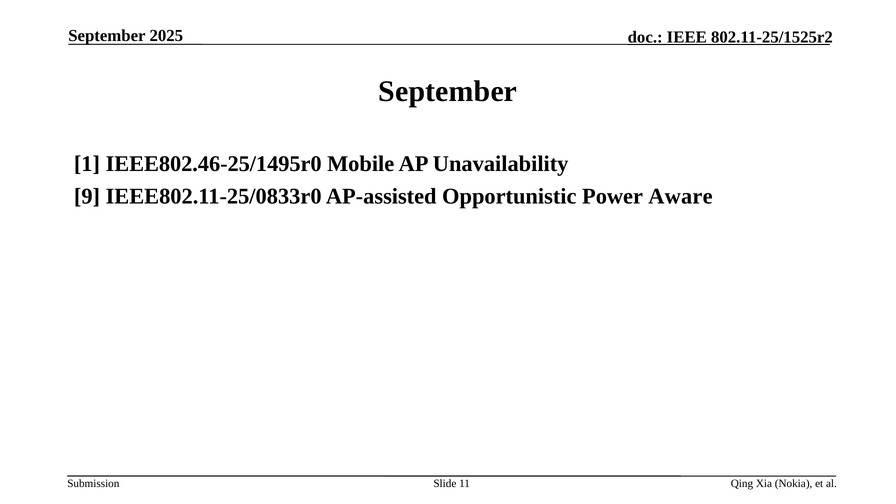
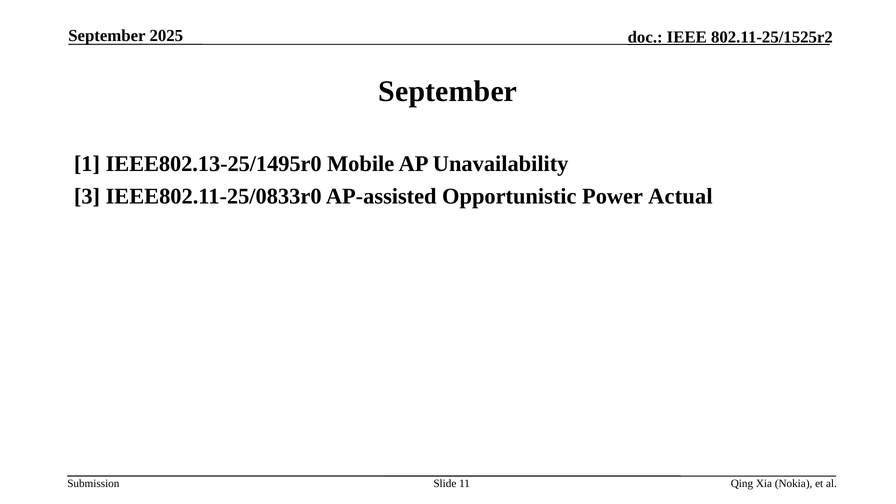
IEEE802.46-25/1495r0: IEEE802.46-25/1495r0 -> IEEE802.13-25/1495r0 (214, 164)
9: 9 -> 3 (87, 196)
Aware: Aware -> Actual (680, 196)
